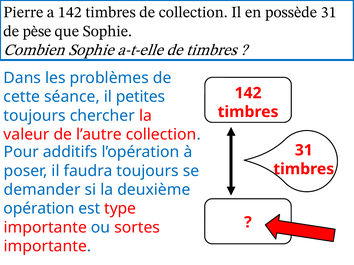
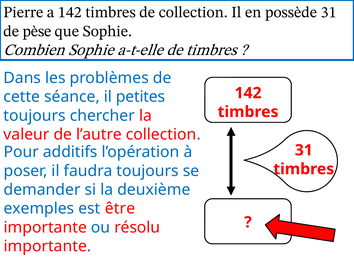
opération: opération -> exemples (39, 209)
type: type -> être (120, 209)
sortes: sortes -> résolu (137, 228)
